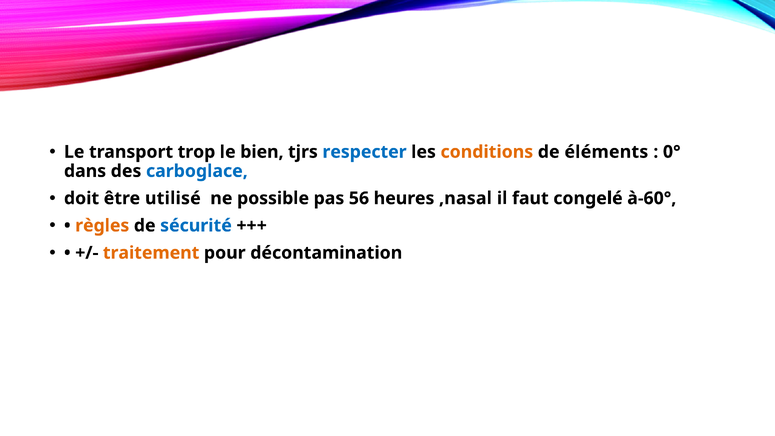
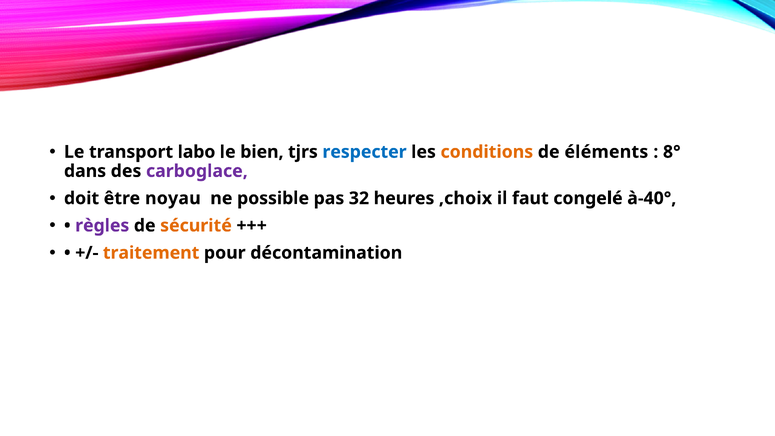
trop: trop -> labo (197, 152)
0°: 0° -> 8° (672, 152)
carboglace colour: blue -> purple (197, 171)
utilisé: utilisé -> noyau (173, 198)
56: 56 -> 32 (359, 198)
,nasal: ,nasal -> ,choix (466, 198)
à-60°: à-60° -> à-40° (652, 198)
règles colour: orange -> purple (102, 226)
sécurité colour: blue -> orange (196, 226)
